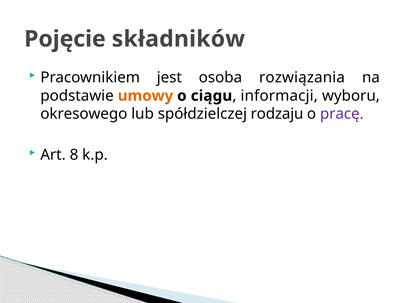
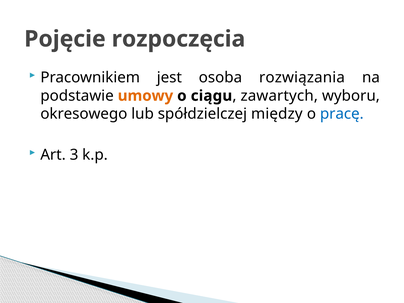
składników: składników -> rozpoczęcia (178, 39)
informacji: informacji -> zawartych (279, 96)
rodzaju: rodzaju -> między (277, 114)
pracę colour: purple -> blue (342, 114)
8: 8 -> 3 (74, 155)
